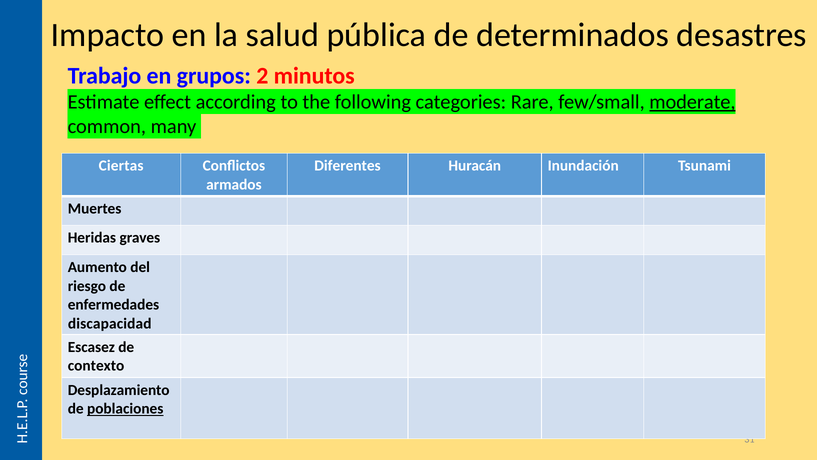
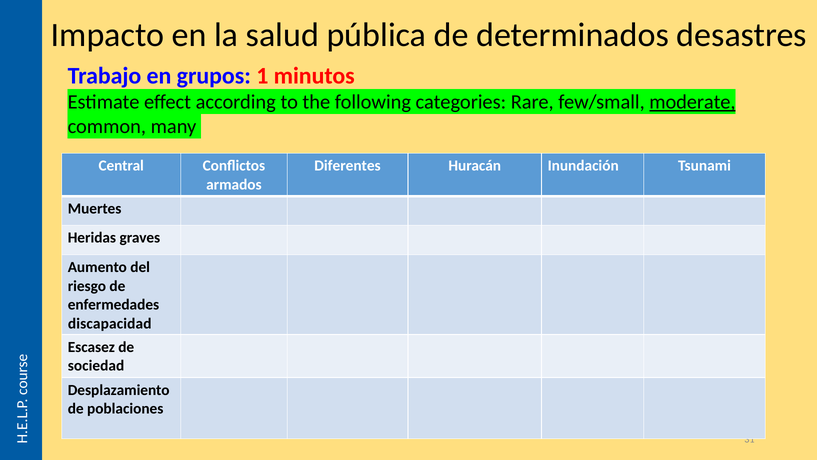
2: 2 -> 1 (262, 76)
Ciertas: Ciertas -> Central (121, 166)
contexto: contexto -> sociedad (96, 365)
poblaciones underline: present -> none (125, 408)
